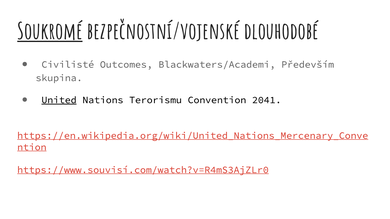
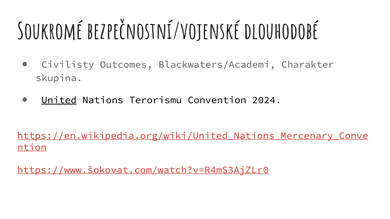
Soukromé underline: present -> none (50, 32)
Civilisté: Civilisté -> Civilisty (68, 65)
Především: Především -> Charakter (308, 65)
2041: 2041 -> 2024 (267, 100)
https://www.souvisí.com/watch?v=R4mS3AjZLr0: https://www.souvisí.com/watch?v=R4mS3AjZLr0 -> https://www.šokovat.com/watch?v=R4mS3AjZLr0 (143, 170)
